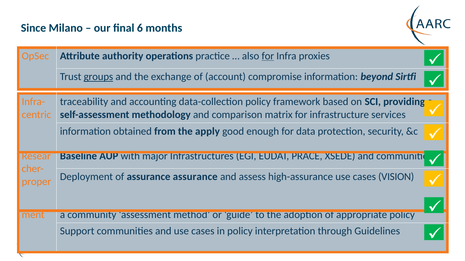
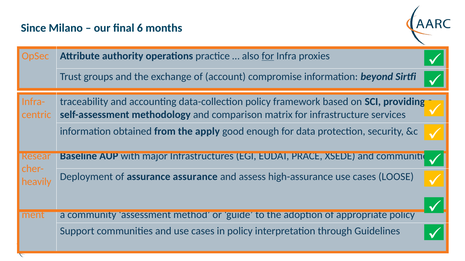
groups underline: present -> none (98, 77)
VISION: VISION -> LOOSE (396, 177)
proper: proper -> heavily (36, 182)
